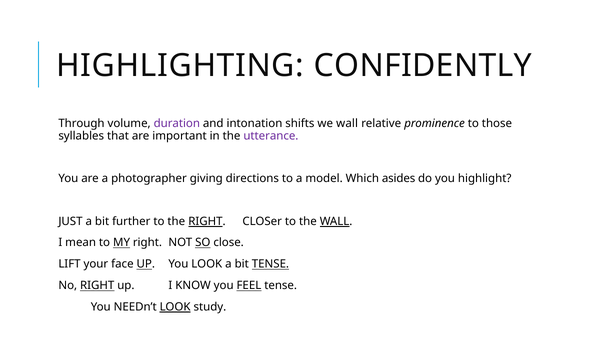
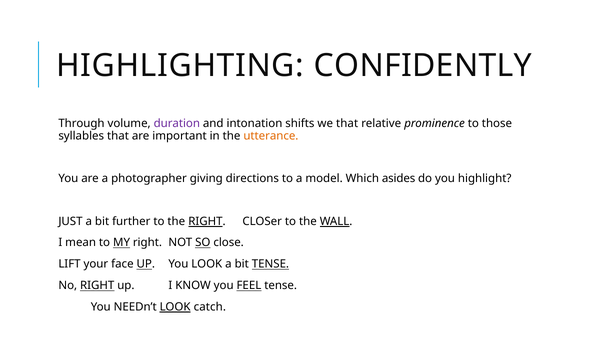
we wall: wall -> that (347, 123)
utterance colour: purple -> orange (271, 136)
study: study -> catch (210, 307)
